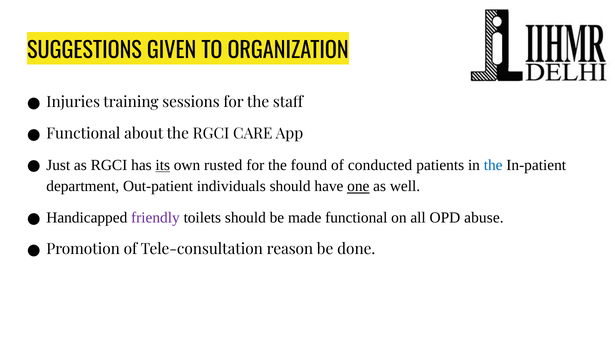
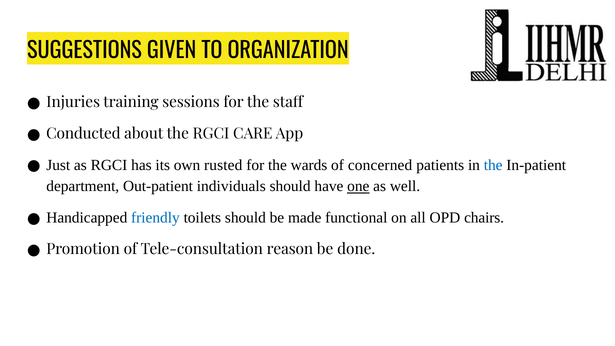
Functional: Functional -> Conducted (83, 134)
its underline: present -> none (163, 165)
found: found -> wards (309, 165)
conducted: conducted -> concerned (380, 165)
friendly colour: purple -> blue (155, 218)
abuse: abuse -> chairs (484, 218)
